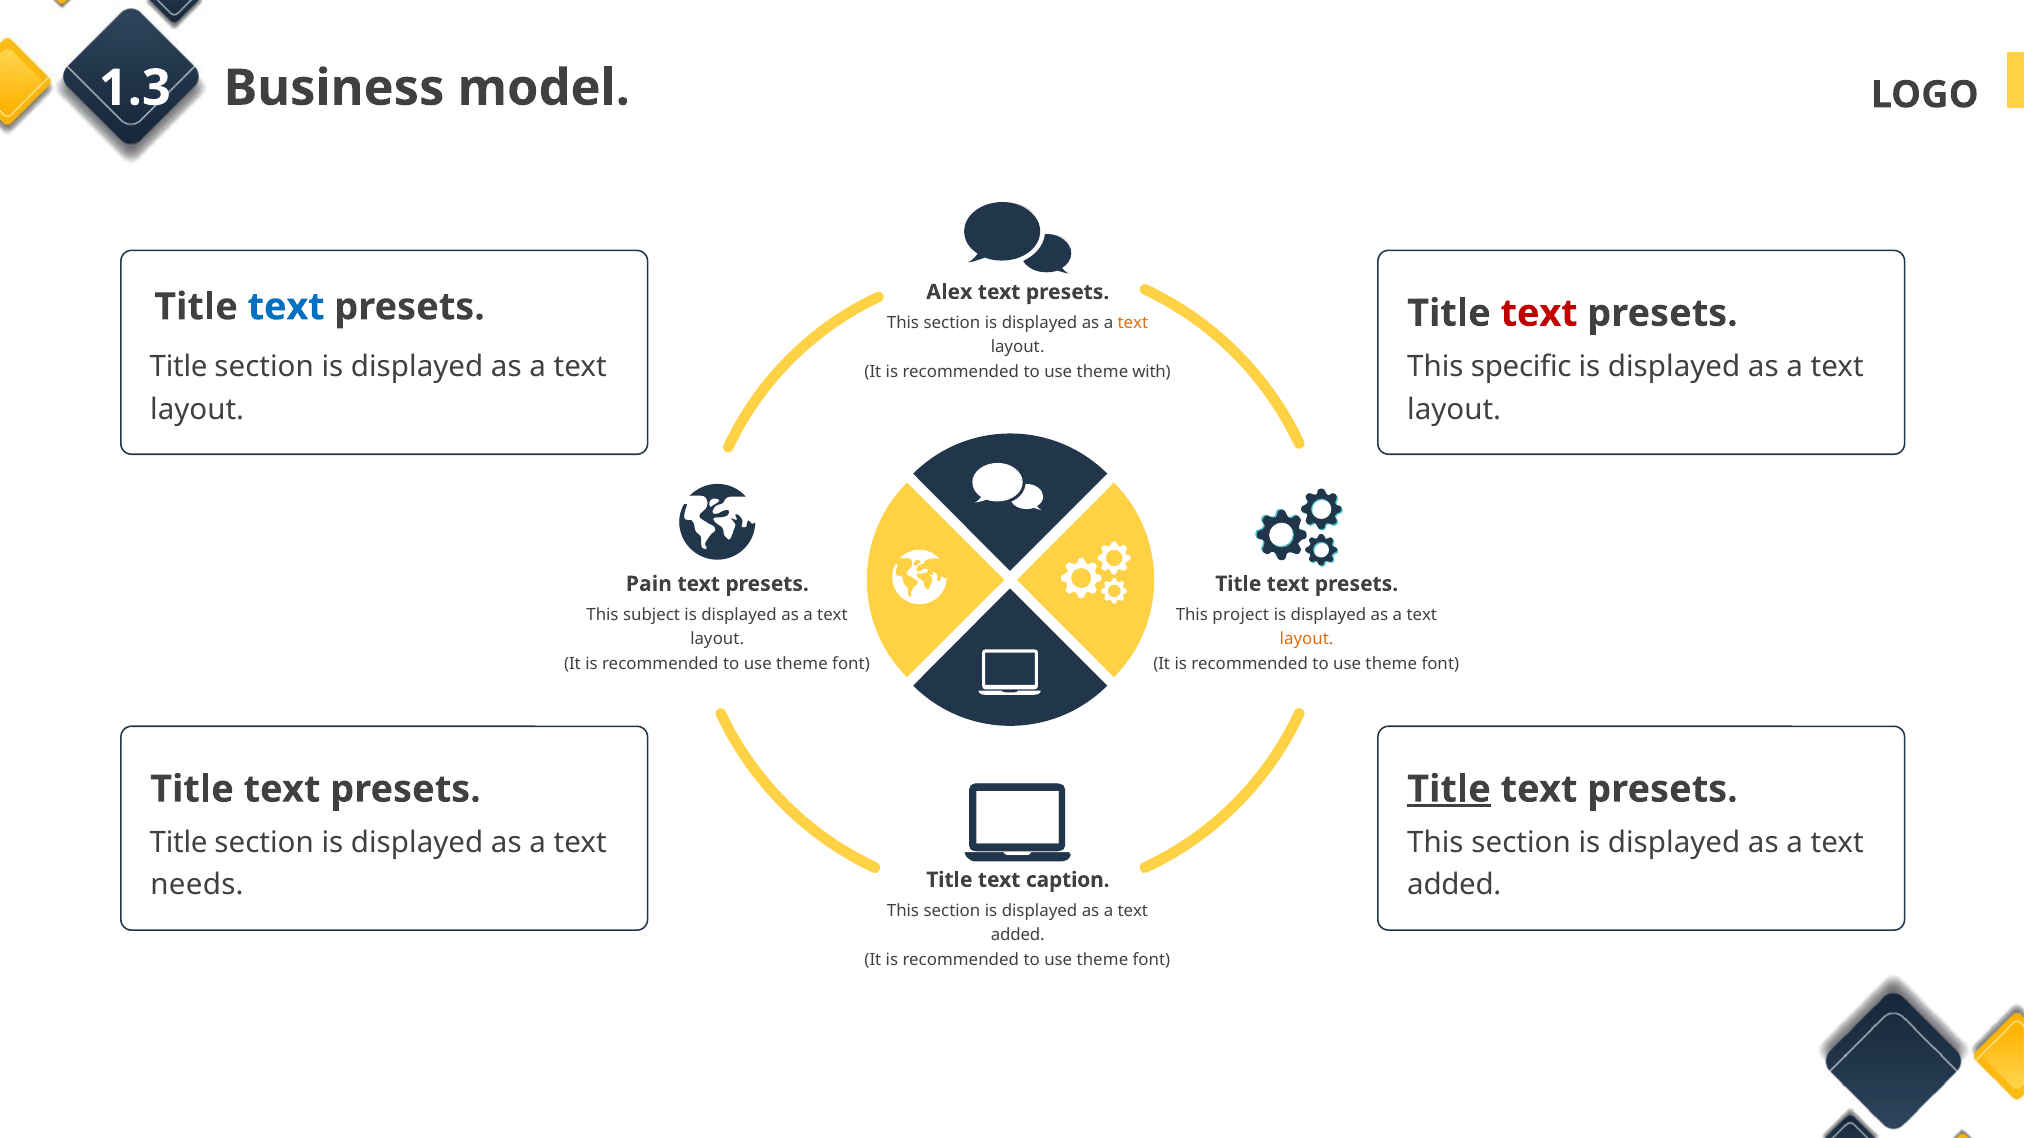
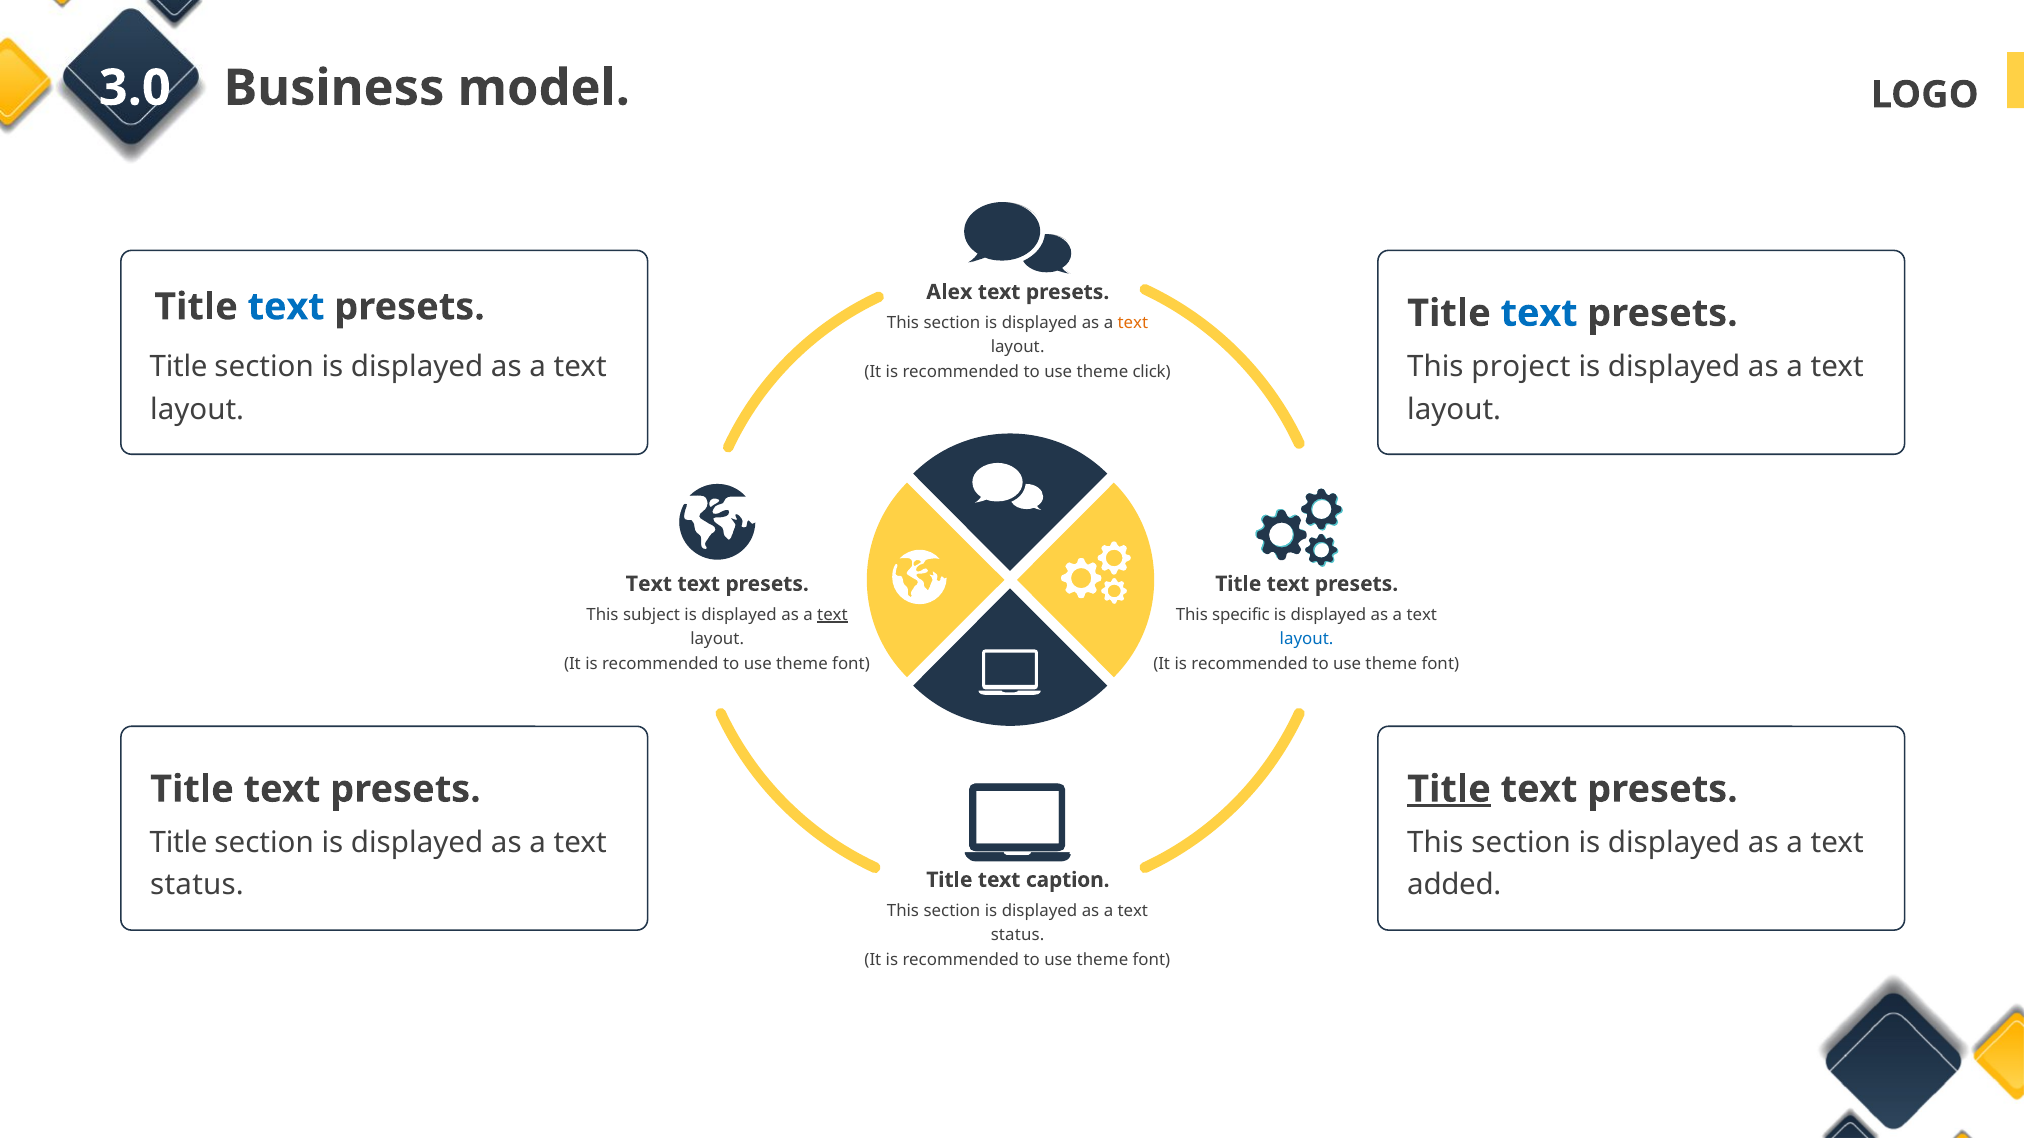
1.3: 1.3 -> 3.0 (135, 88)
text colour: red -> blue (1539, 313)
specific: specific -> project (1521, 367)
with: with -> click (1152, 372)
Pain: Pain -> Text (649, 584)
text underline: none -> present (832, 615)
project: project -> specific (1241, 615)
layout colour: orange -> blue (1307, 639)
needs: needs -> status (197, 886)
added: added -> status (1018, 936)
